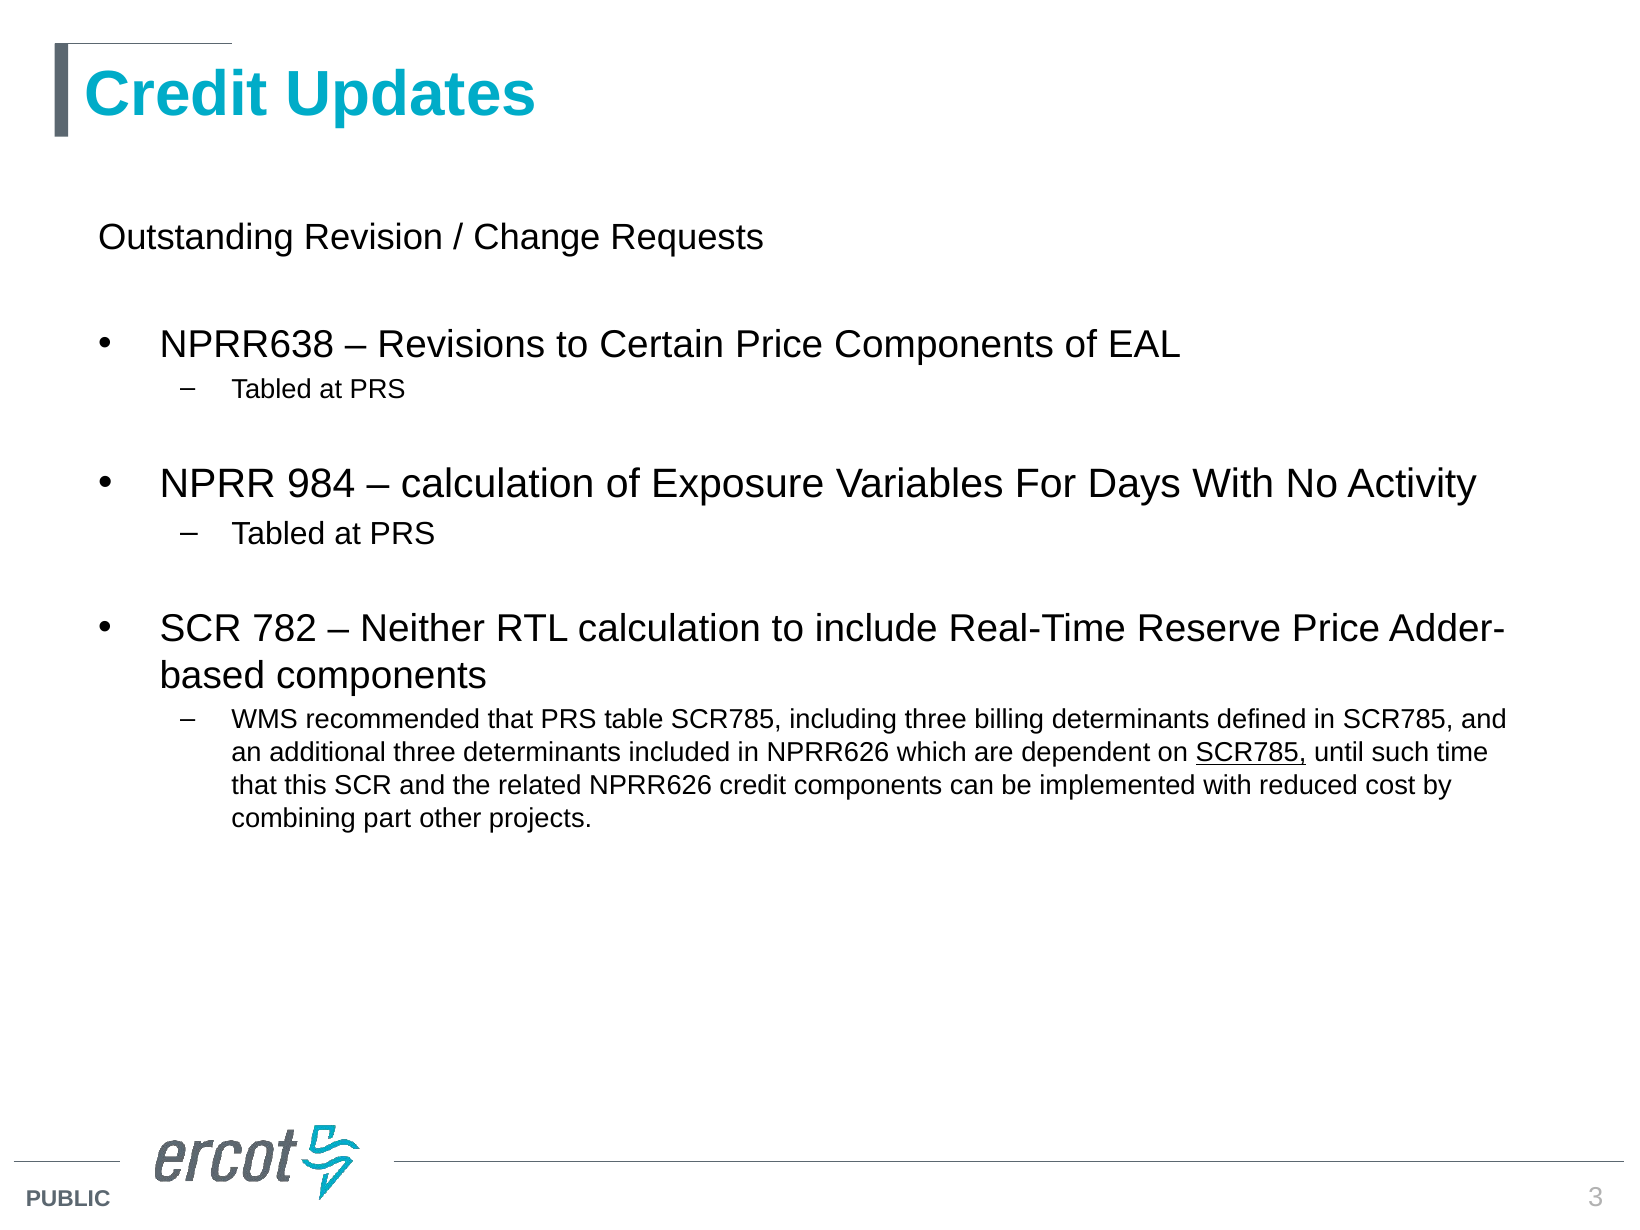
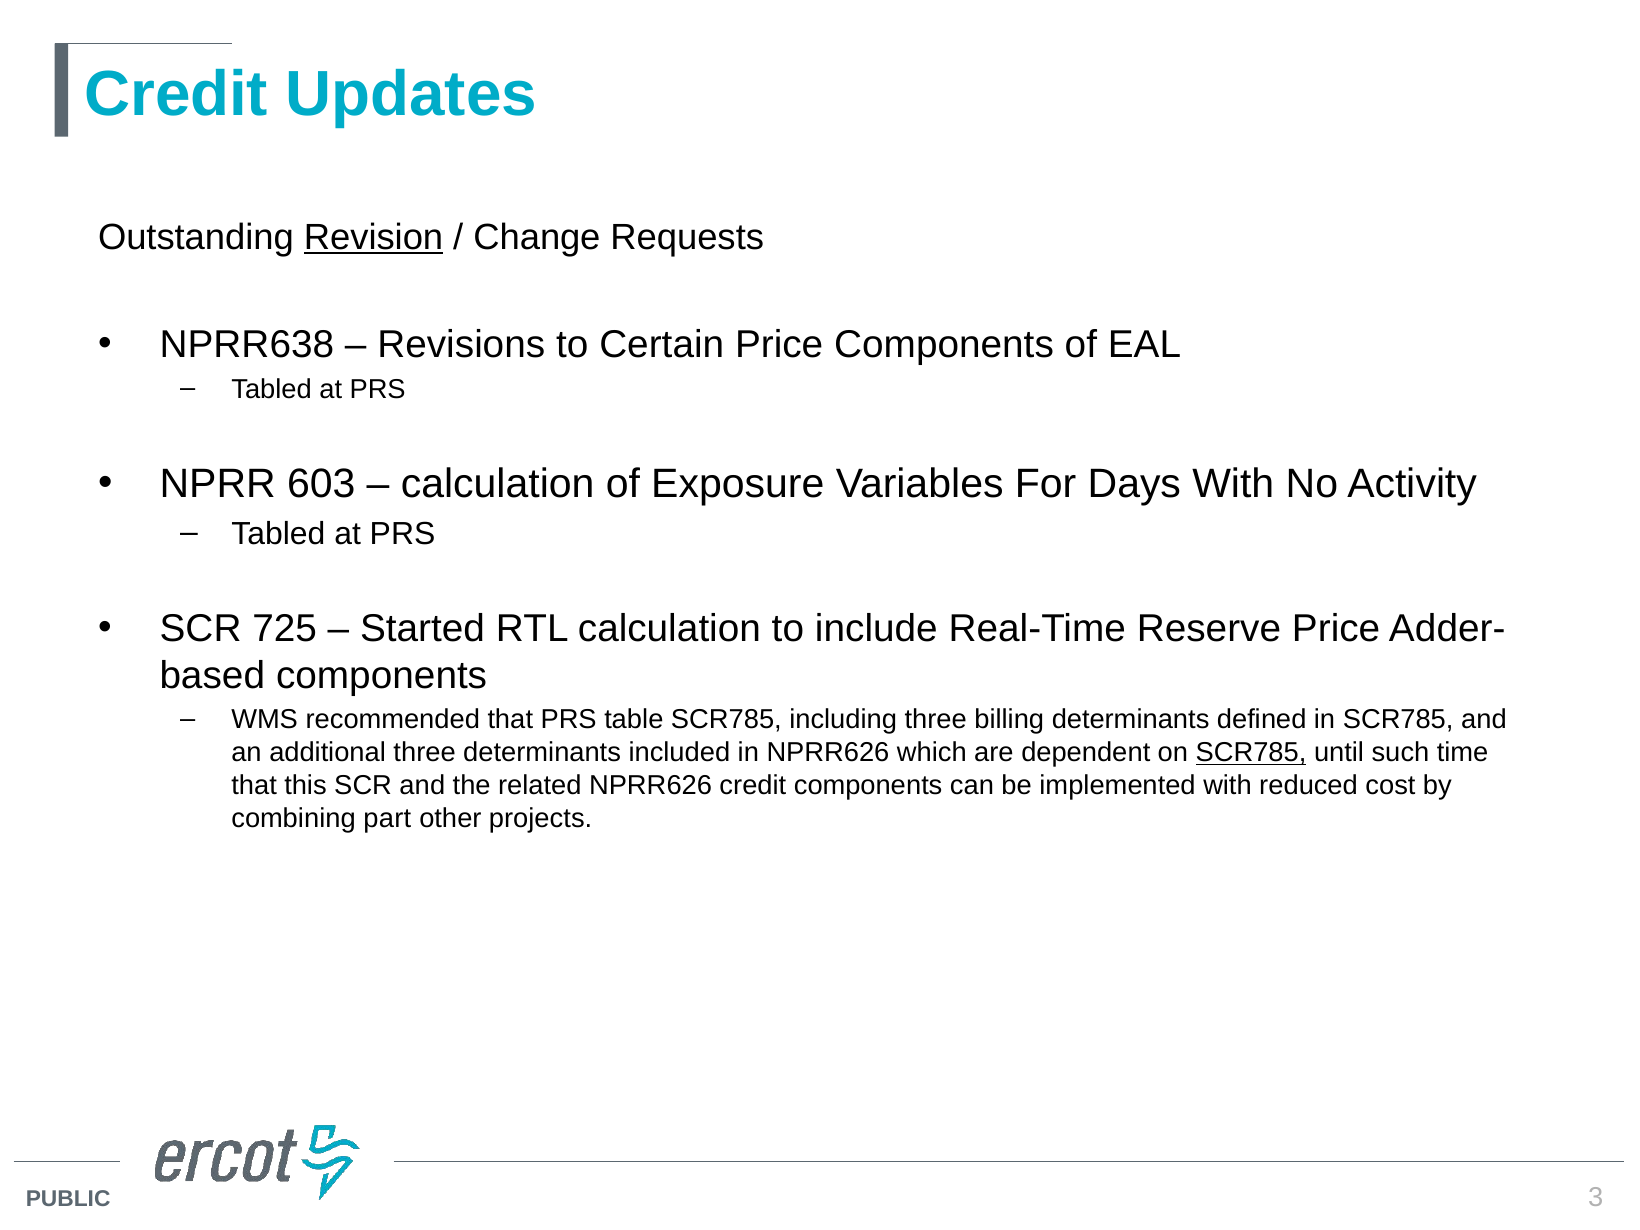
Revision underline: none -> present (374, 237)
984: 984 -> 603 (321, 484)
782: 782 -> 725 (285, 629)
Neither: Neither -> Started (423, 629)
